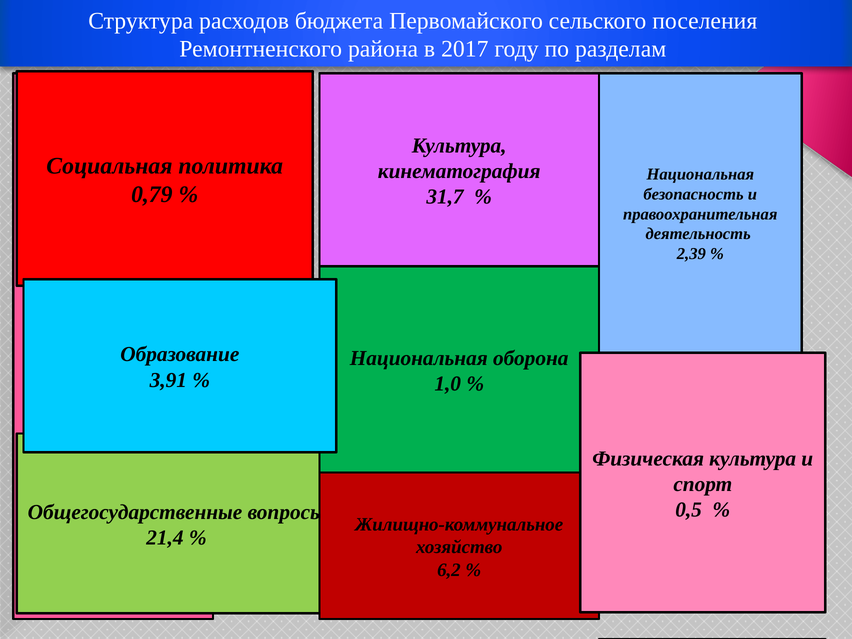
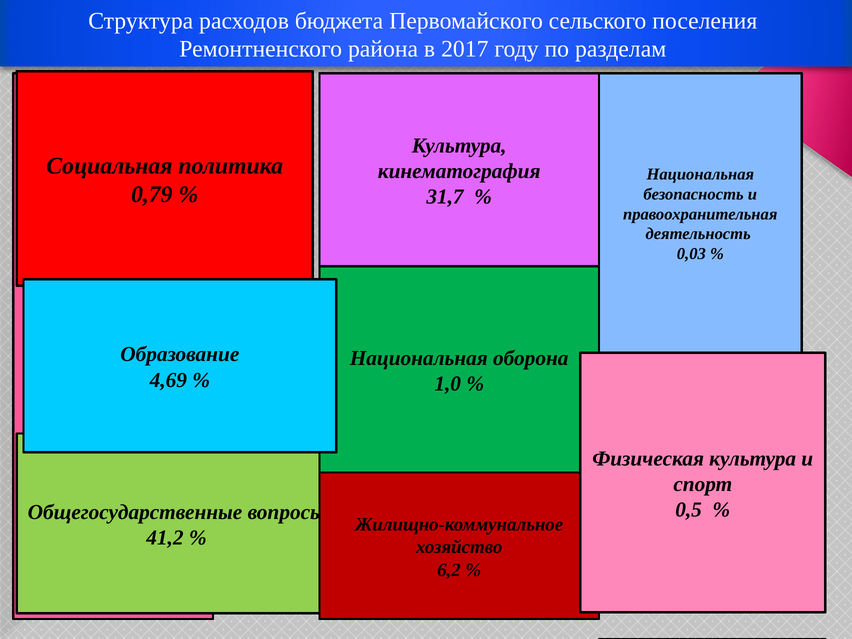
2,39: 2,39 -> 0,03 (691, 254)
3,91: 3,91 -> 4,69 (168, 380)
21,4: 21,4 -> 41,2 (165, 538)
